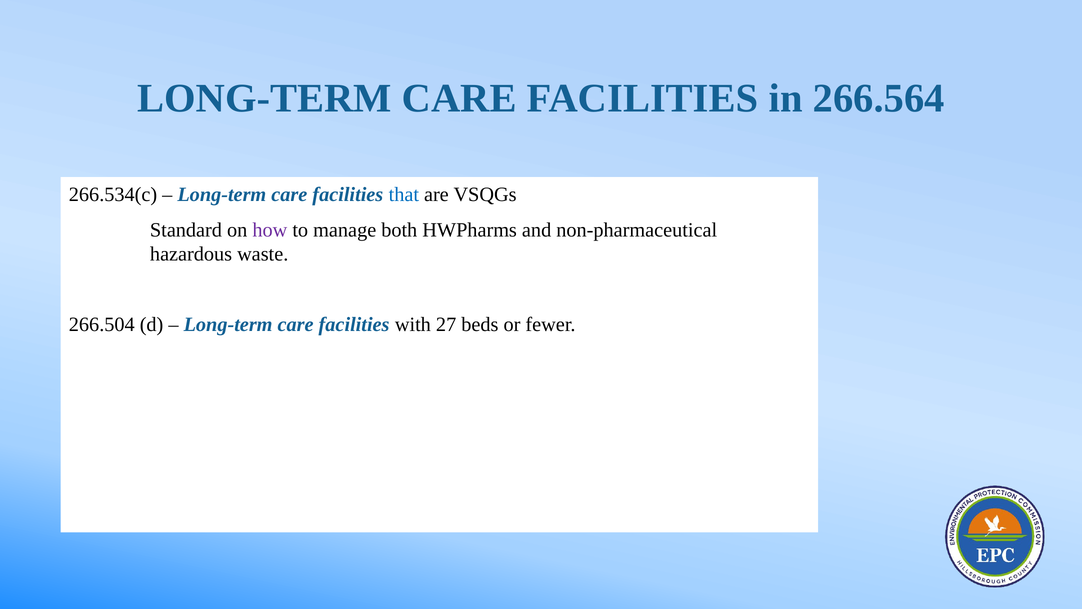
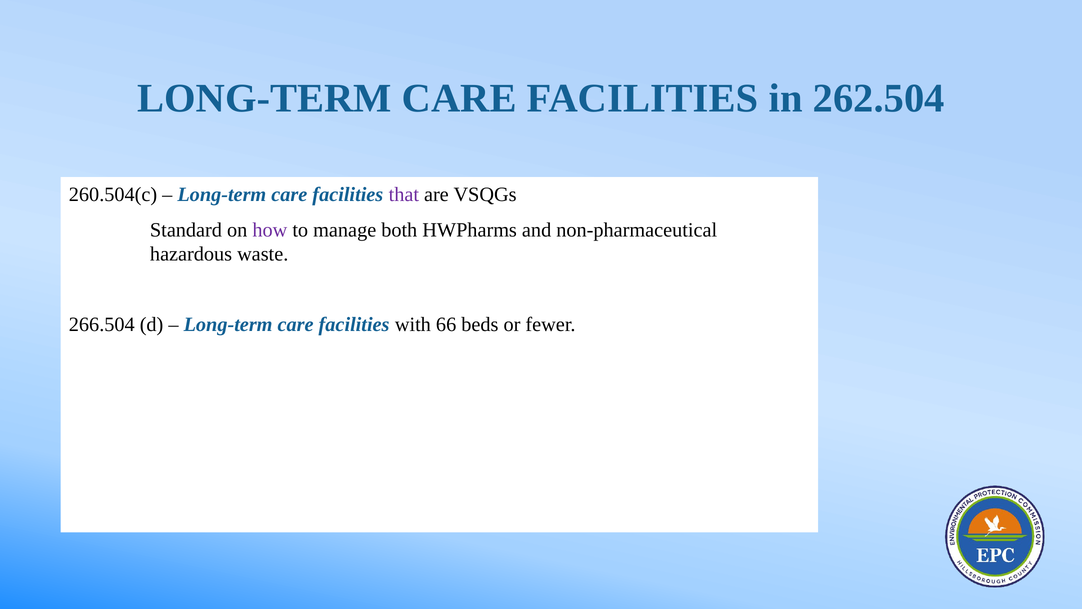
266.564: 266.564 -> 262.504 (879, 98)
266.534(c: 266.534(c -> 260.504(c (113, 195)
that colour: blue -> purple (404, 195)
27: 27 -> 66 (446, 324)
